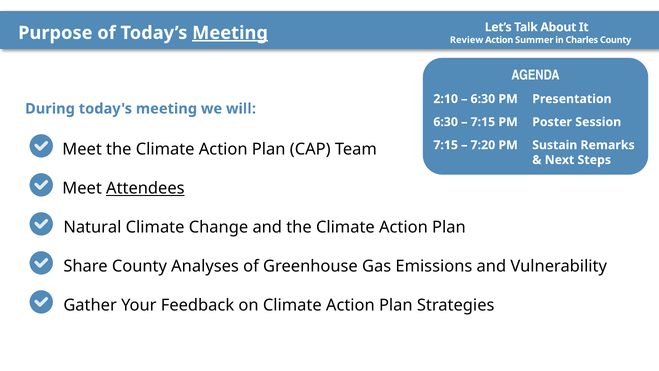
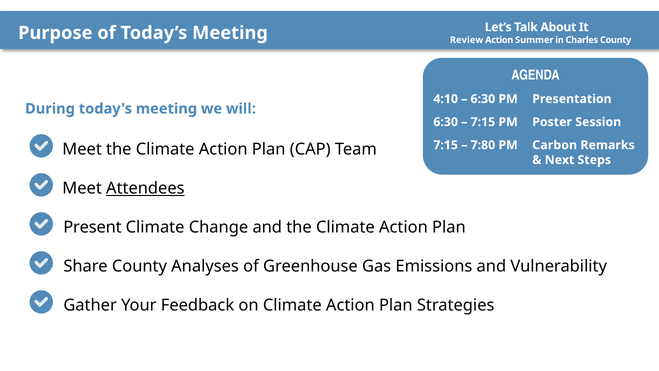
Meeting underline: present -> none (230, 33)
2:10: 2:10 -> 4:10 (446, 99)
7:20: 7:20 -> 7:80 (483, 145)
Sustain: Sustain -> Carbon (555, 145)
Natural: Natural -> Present (92, 227)
